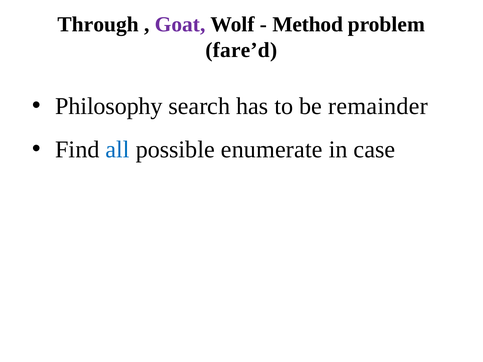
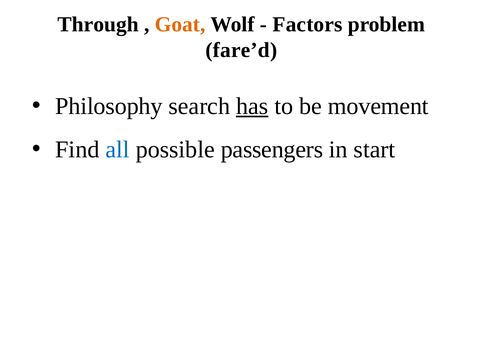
Goat colour: purple -> orange (180, 24)
Method: Method -> Factors (308, 24)
has underline: none -> present (252, 106)
remainder: remainder -> movement (378, 106)
enumerate: enumerate -> passengers (272, 150)
case: case -> start (374, 150)
